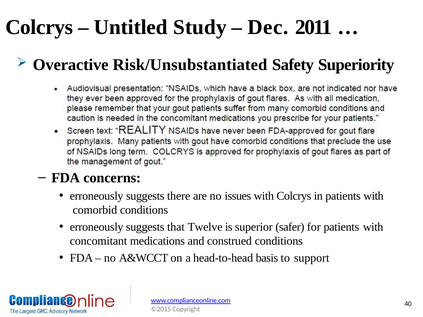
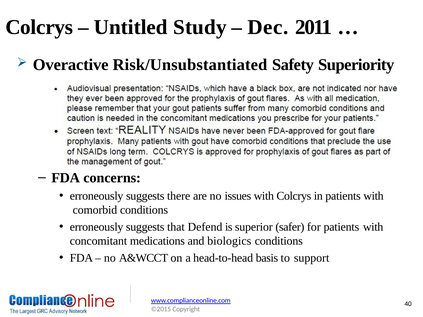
Twelve: Twelve -> Defend (205, 227)
construed: construed -> biologics (229, 241)
